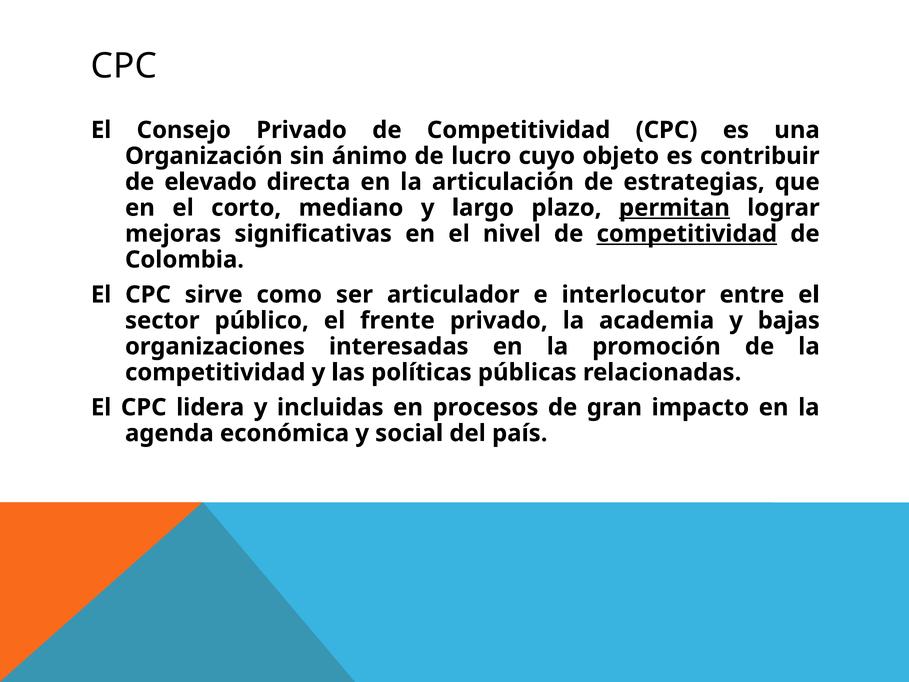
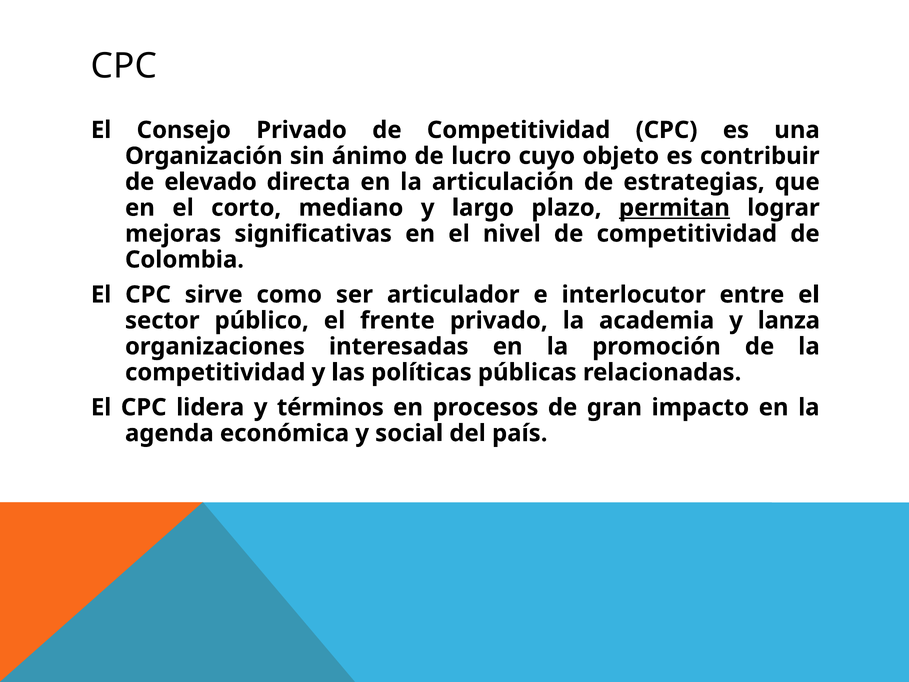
competitividad underline: present -> none (687, 234)
bajas: bajas -> lanza (789, 320)
incluidas: incluidas -> términos (330, 407)
